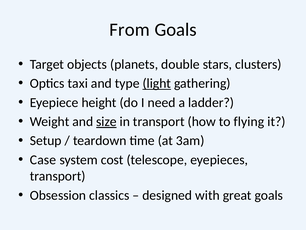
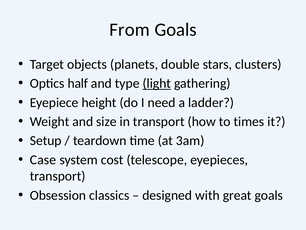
taxi: taxi -> half (78, 83)
size underline: present -> none (106, 121)
flying: flying -> times (249, 121)
